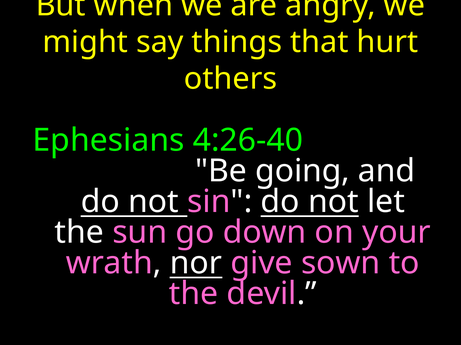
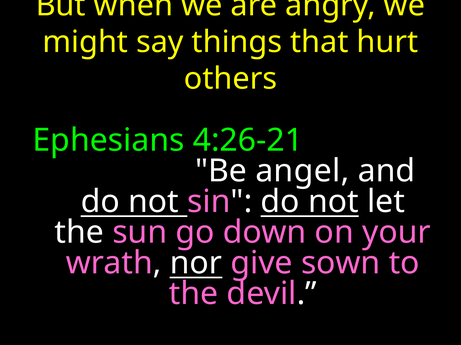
4:26-40: 4:26-40 -> 4:26-21 (248, 141)
going: going -> angel (302, 171)
